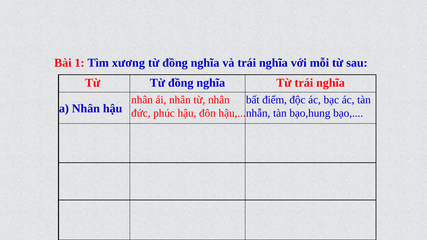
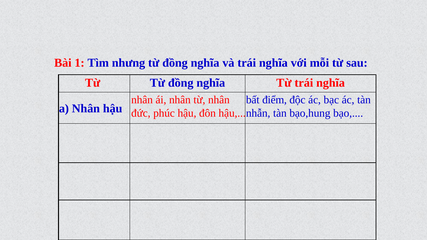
xương: xương -> nhưng (129, 63)
